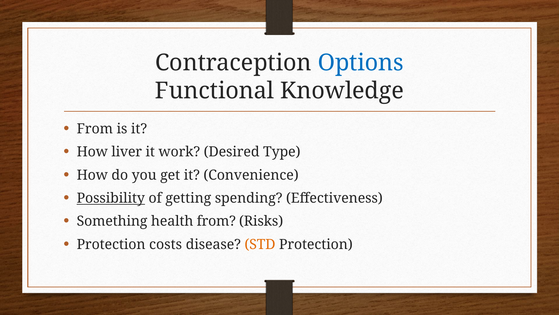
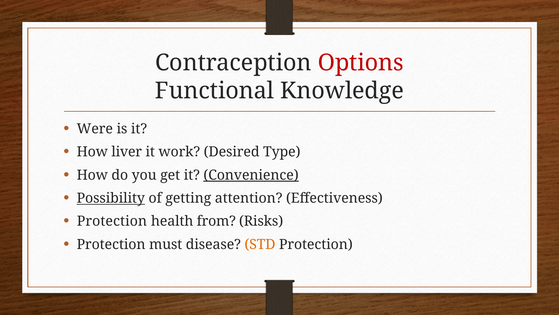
Options colour: blue -> red (361, 63)
From: From -> Were (95, 129)
Convenience underline: none -> present (251, 175)
spending: spending -> attention (249, 198)
Something: Something -> Protection (112, 221)
costs: costs -> must (166, 244)
